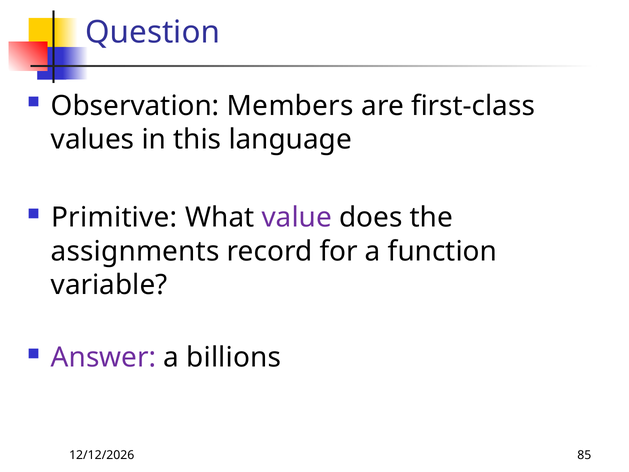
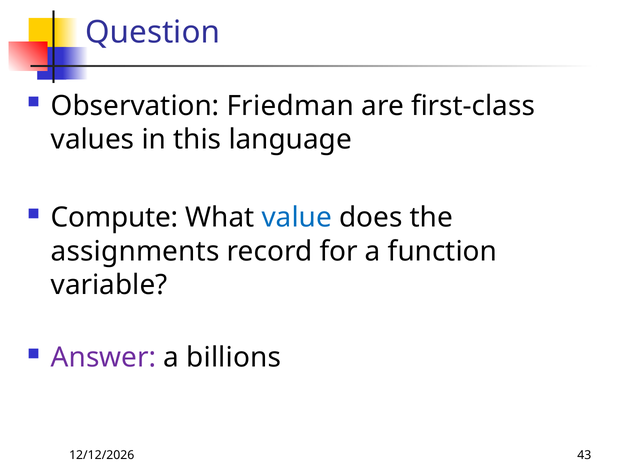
Members: Members -> Friedman (290, 106)
Primitive: Primitive -> Compute (115, 218)
value colour: purple -> blue (297, 218)
85: 85 -> 43 (584, 455)
